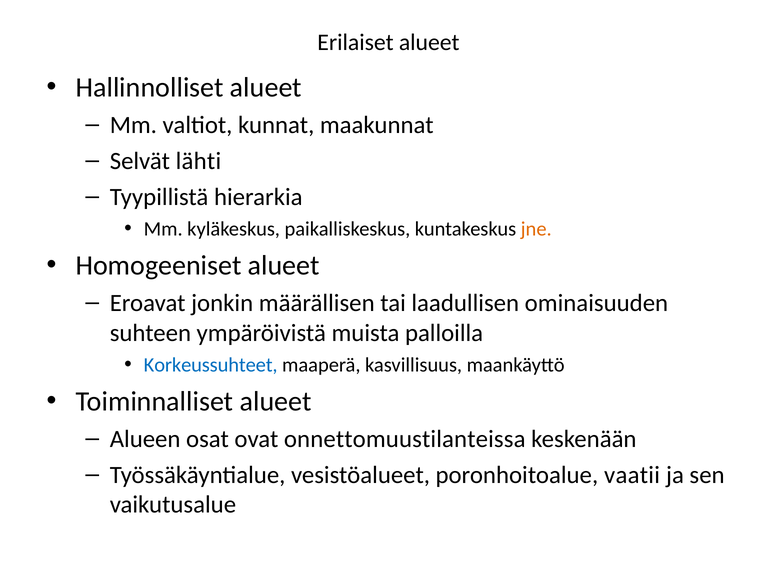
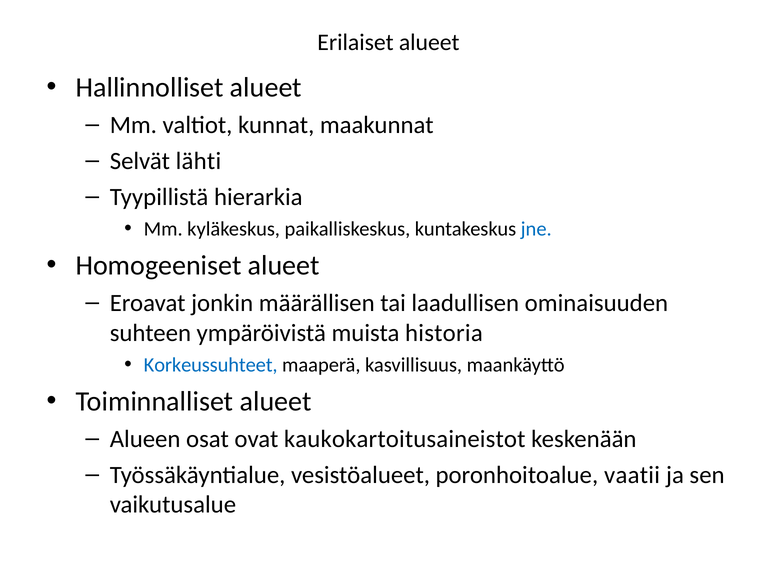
jne colour: orange -> blue (536, 229)
palloilla: palloilla -> historia (444, 333)
onnettomuustilanteissa: onnettomuustilanteissa -> kaukokartoitusaineistot (405, 439)
